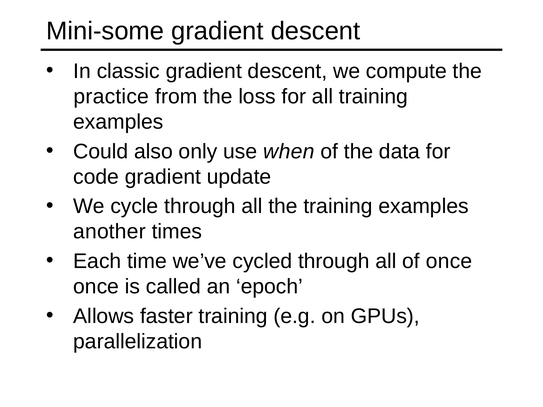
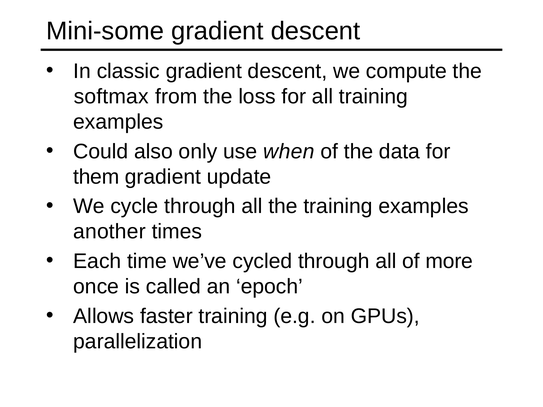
practice: practice -> softmax (111, 97)
code: code -> them (96, 177)
of once: once -> more (449, 261)
